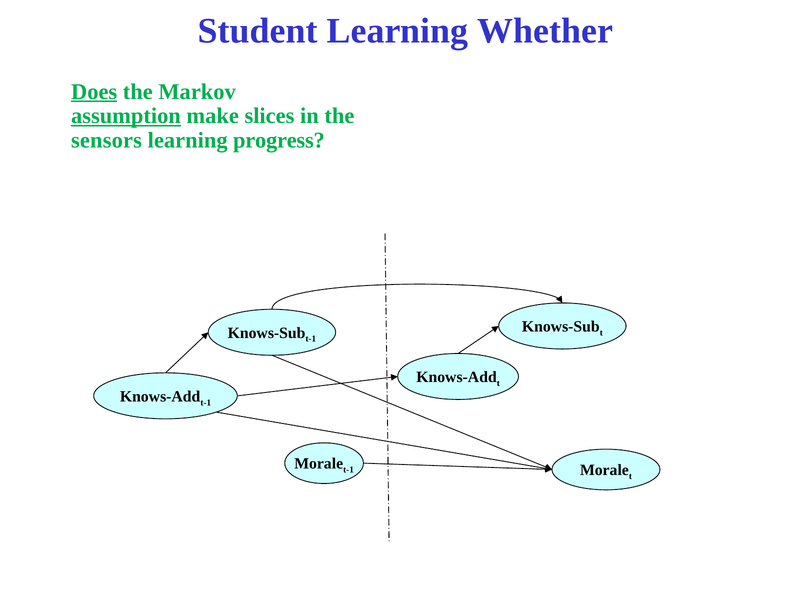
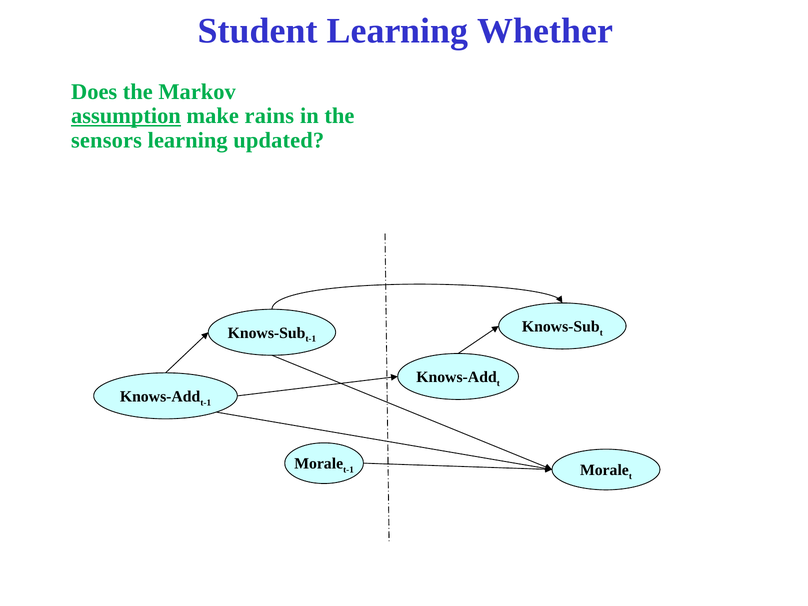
Does underline: present -> none (94, 92)
slices: slices -> rains (269, 116)
progress: progress -> updated (279, 140)
